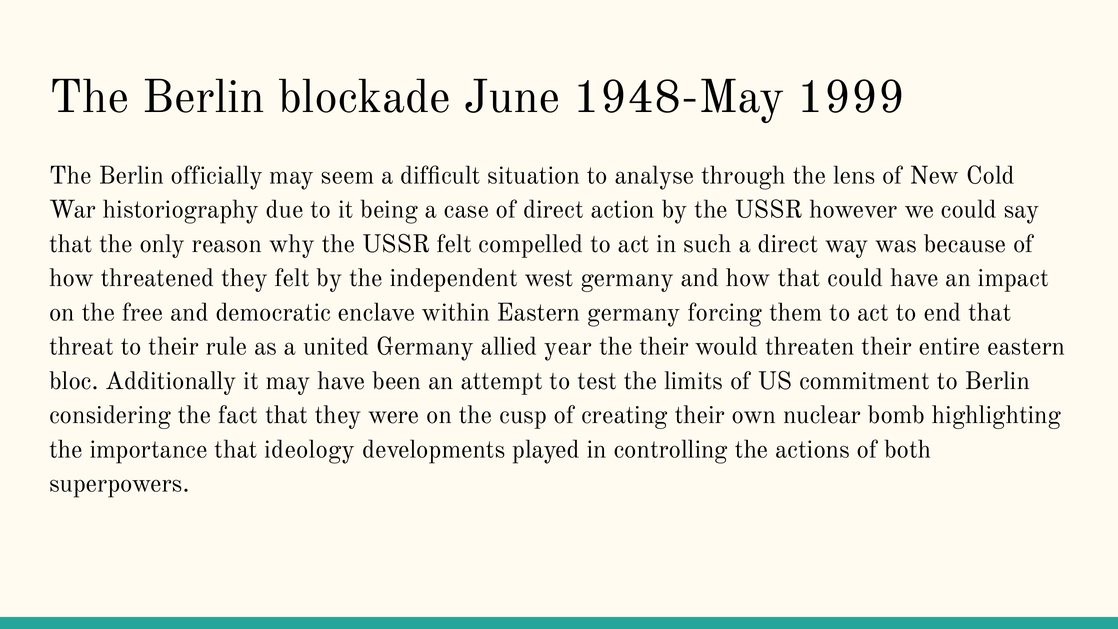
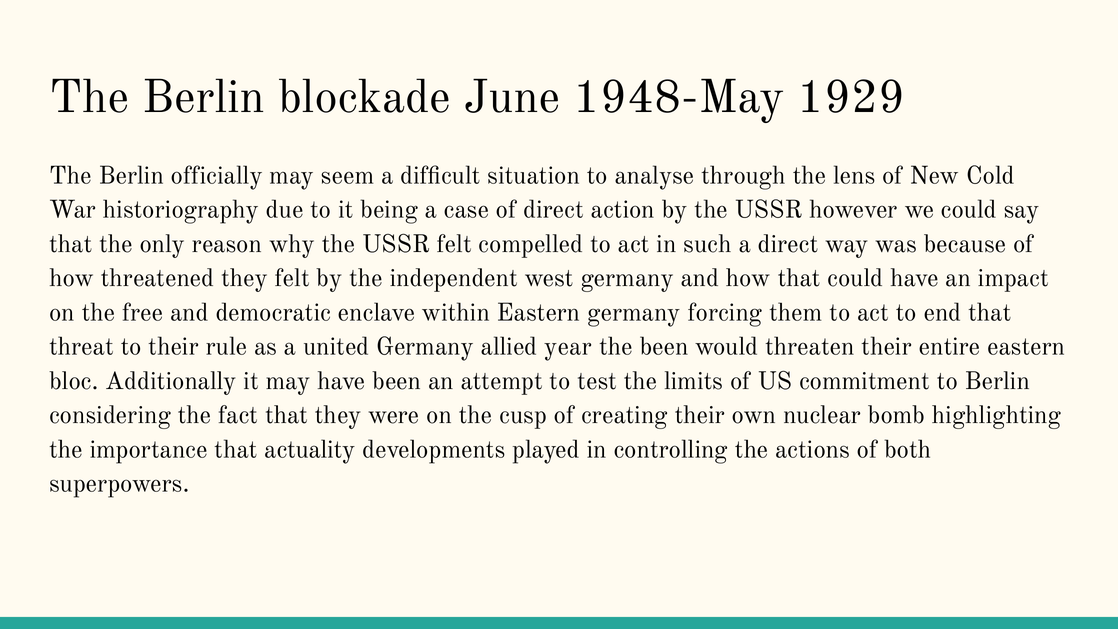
1999: 1999 -> 1929 (851, 97)
the their: their -> been (664, 347)
ideology: ideology -> actuality (310, 449)
